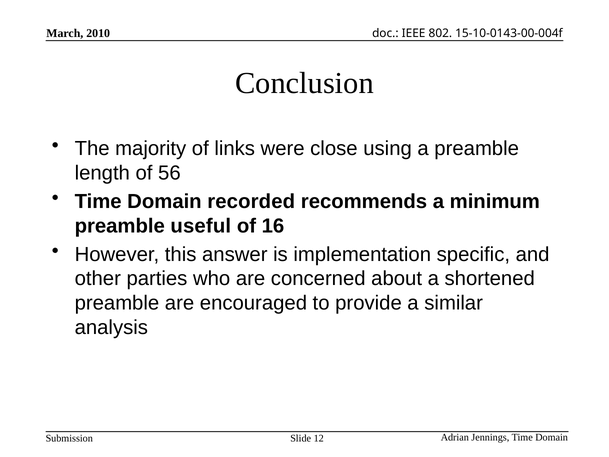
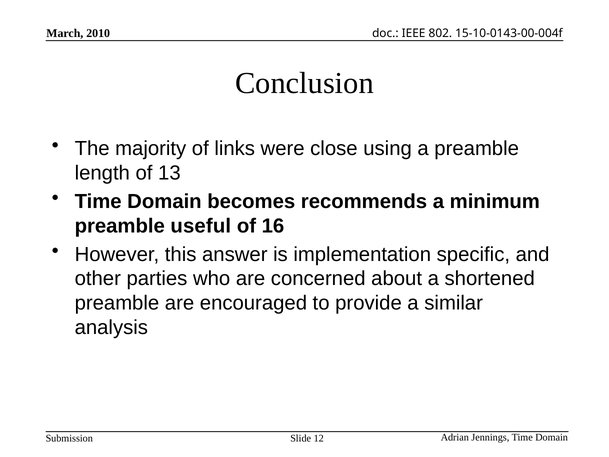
56: 56 -> 13 (169, 173)
recorded: recorded -> becomes (251, 201)
